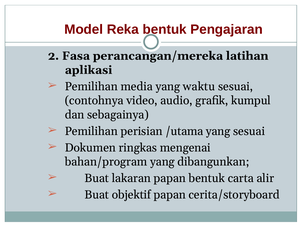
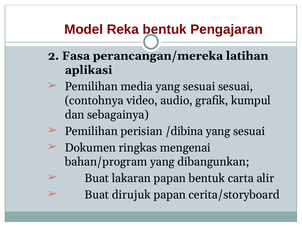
media yang waktu: waktu -> sesuai (199, 86)
/utama: /utama -> /dibina (184, 131)
objektif: objektif -> dirujuk (131, 194)
